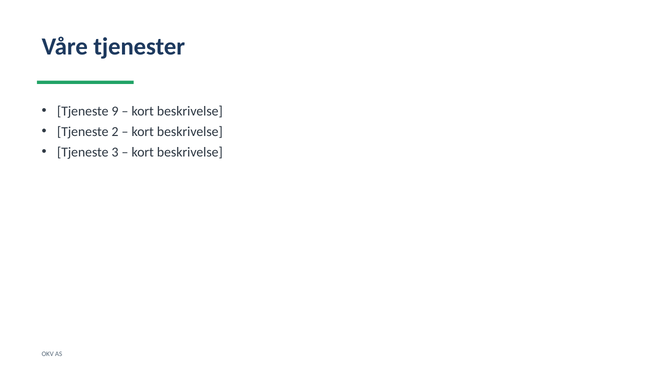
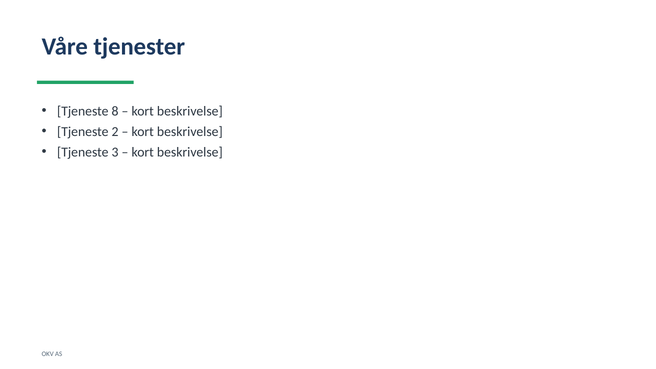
9: 9 -> 8 (115, 111)
